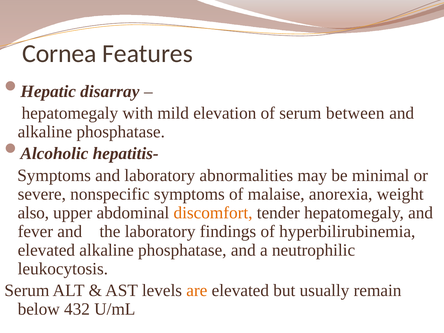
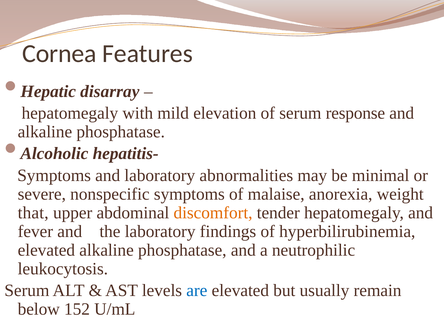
between: between -> response (355, 113)
also: also -> that (33, 213)
are colour: orange -> blue (197, 290)
432: 432 -> 152 (77, 309)
